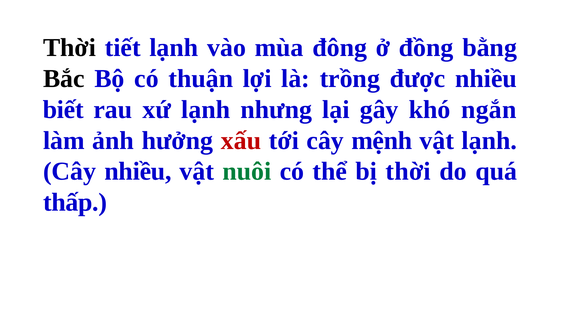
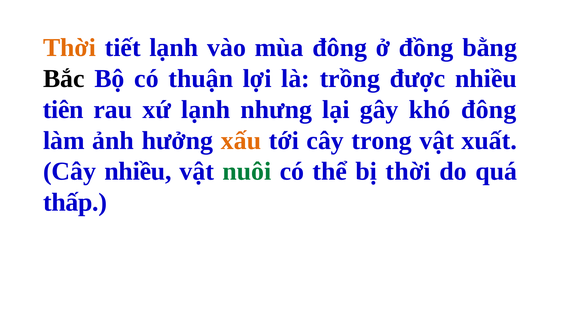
Thời colour: black -> orange (70, 48)
biết: biết -> tiên (63, 110)
ngắn: ngắn -> đông (489, 110)
xấu colour: red -> orange (241, 141)
mệnh: mệnh -> trong (382, 141)
vật lạnh: lạnh -> xuất (489, 141)
